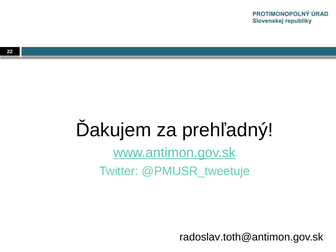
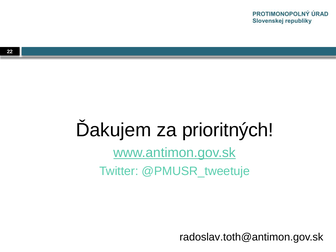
prehľadný: prehľadný -> prioritných (228, 130)
